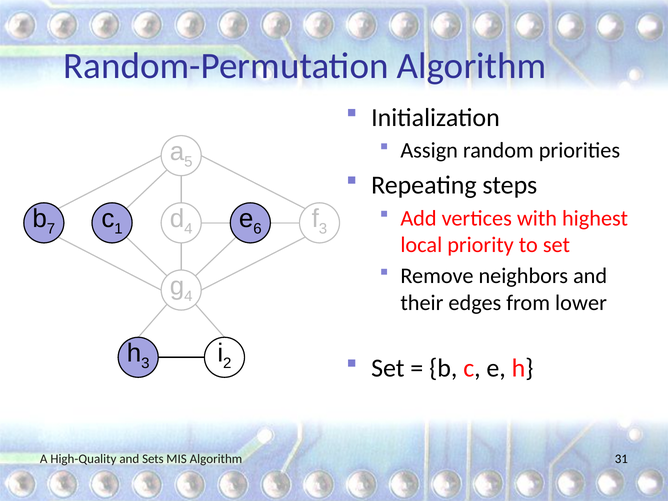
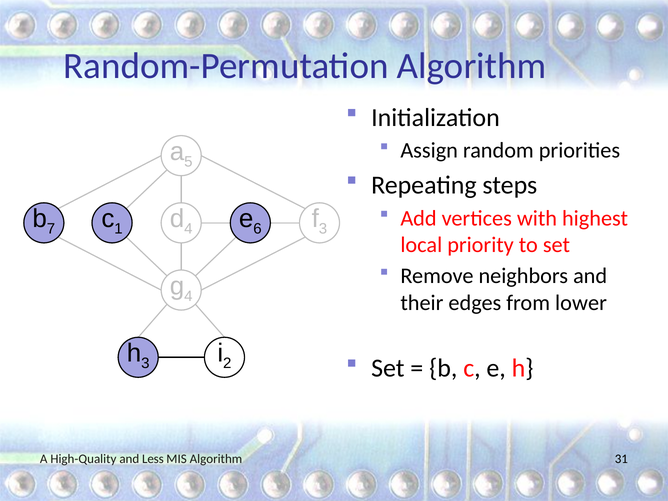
Sets: Sets -> Less (153, 459)
